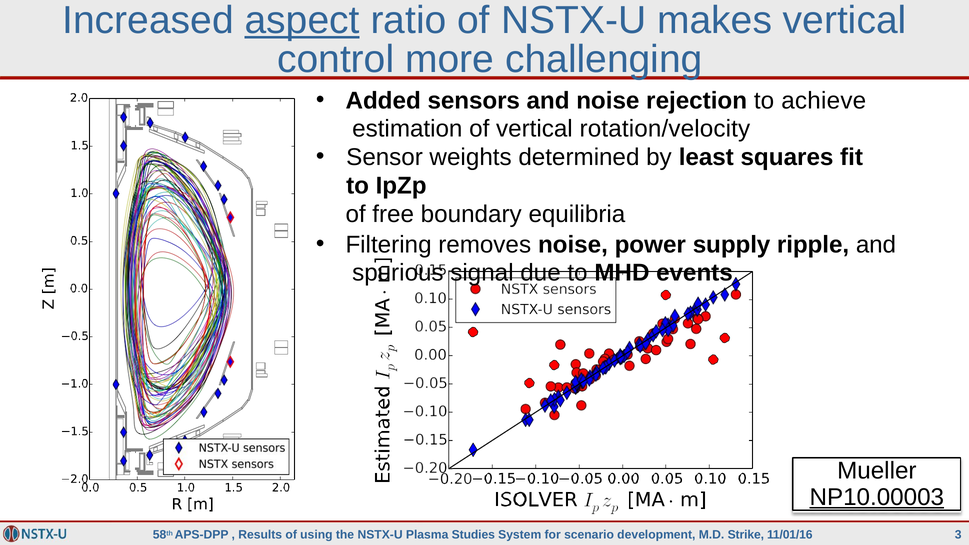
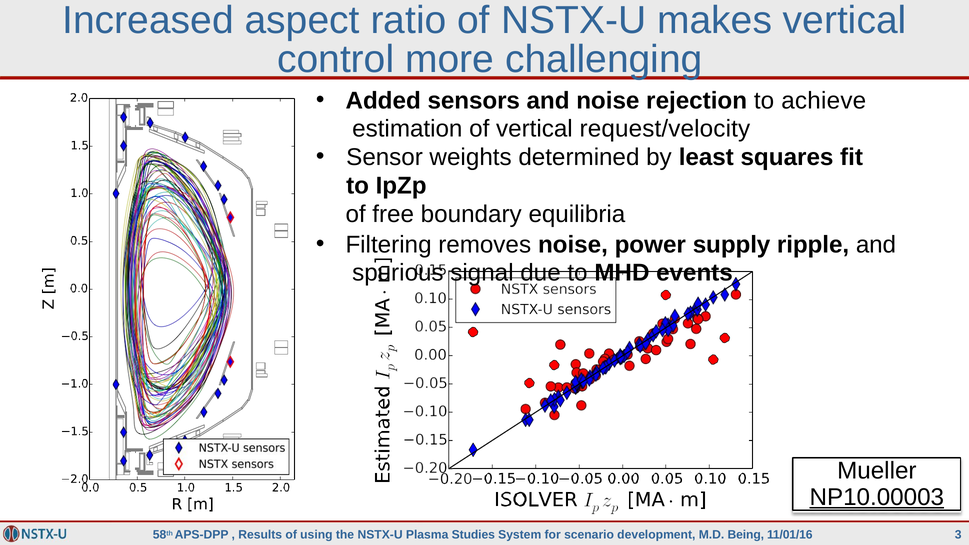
aspect underline: present -> none (302, 21)
rotation/velocity: rotation/velocity -> request/velocity (665, 129)
Strike: Strike -> Being (746, 535)
